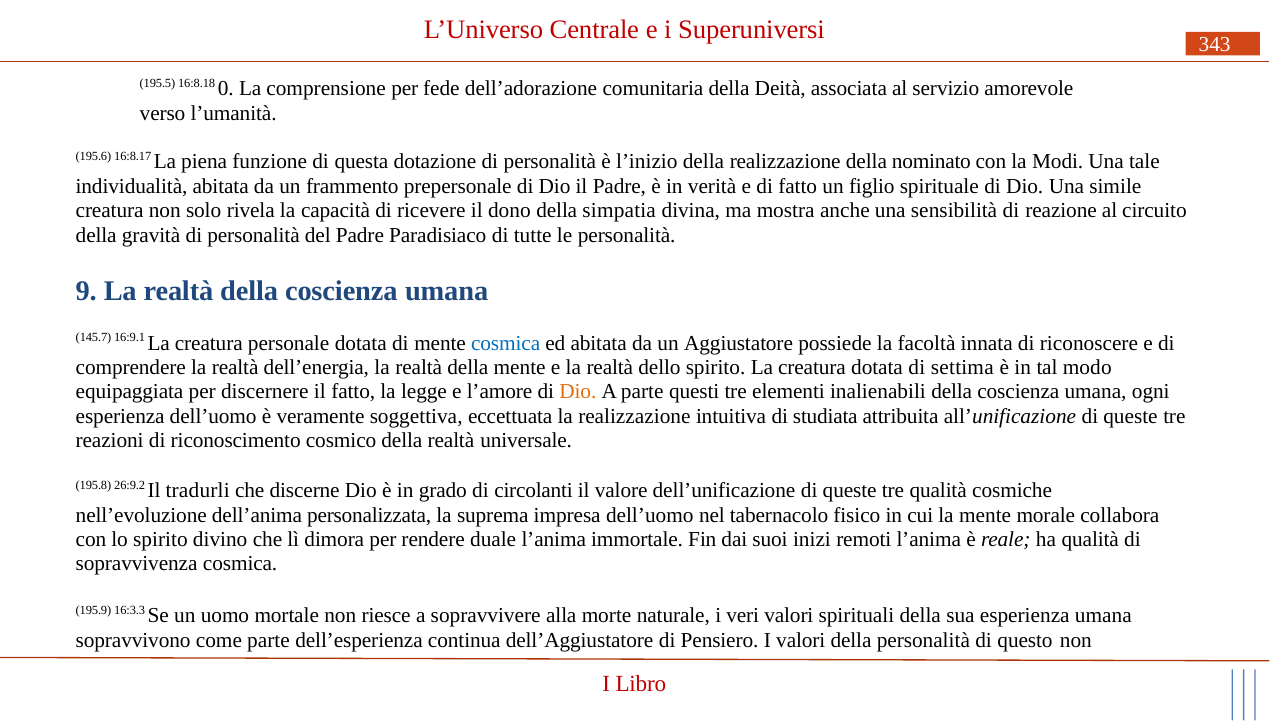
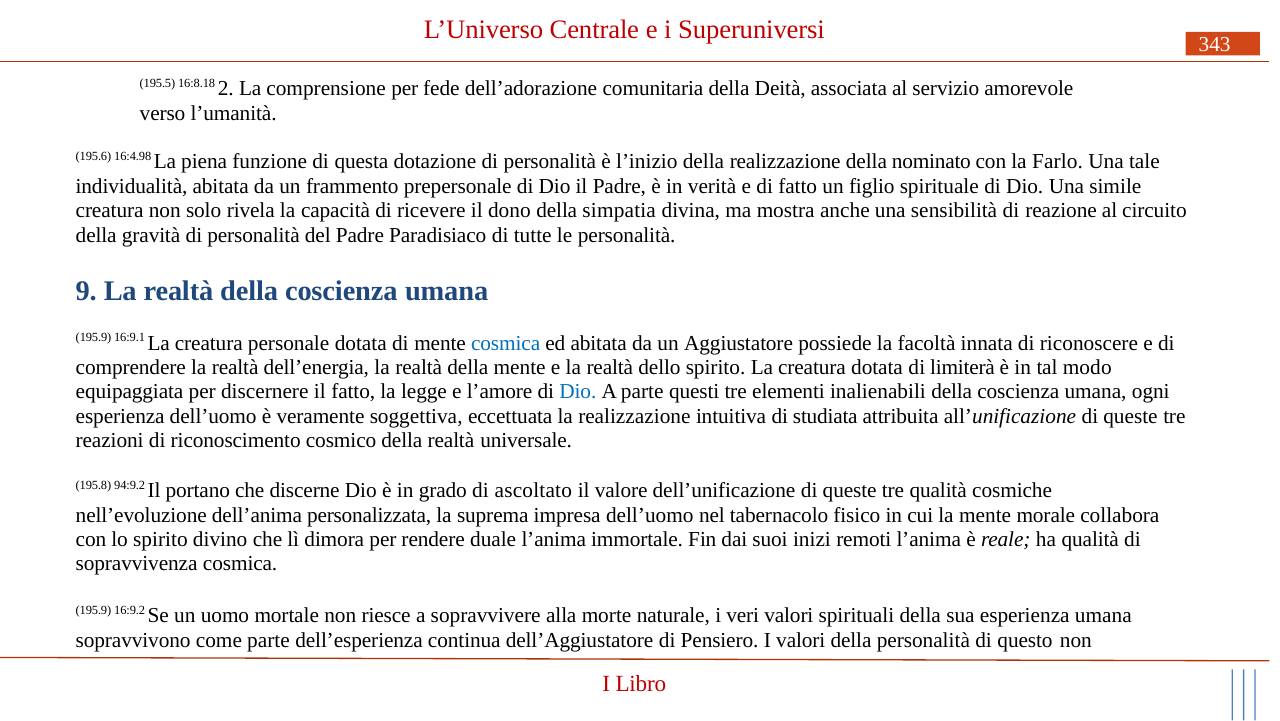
0: 0 -> 2 (226, 89)
16:8.17: 16:8.17 -> 16:4.98 (133, 157)
Modi: Modi -> Farlo (1058, 162)
145.7: 145.7 -> 195.9 (94, 338)
settima: settima -> limiterà (963, 367)
Dio colour: orange -> blue (578, 392)
26:9.2: 26:9.2 -> 94:9.2 (130, 485)
tradurli: tradurli -> portano (198, 491)
circolanti: circolanti -> ascoltato (533, 491)
16:3.3: 16:3.3 -> 16:9.2 (130, 610)
